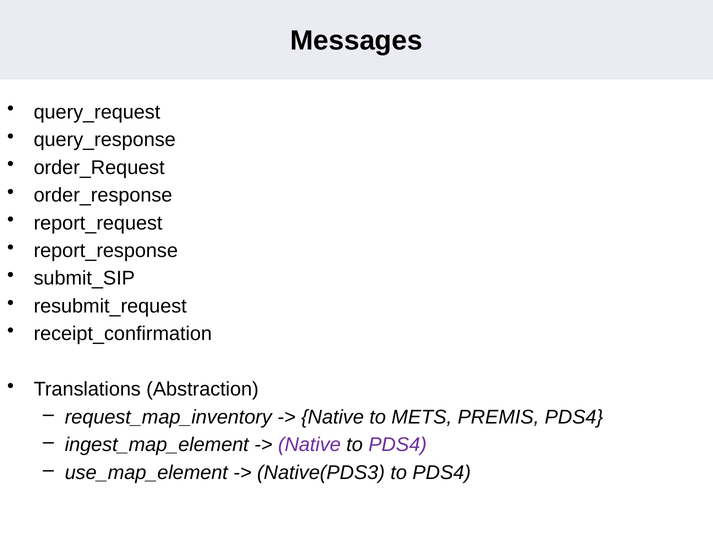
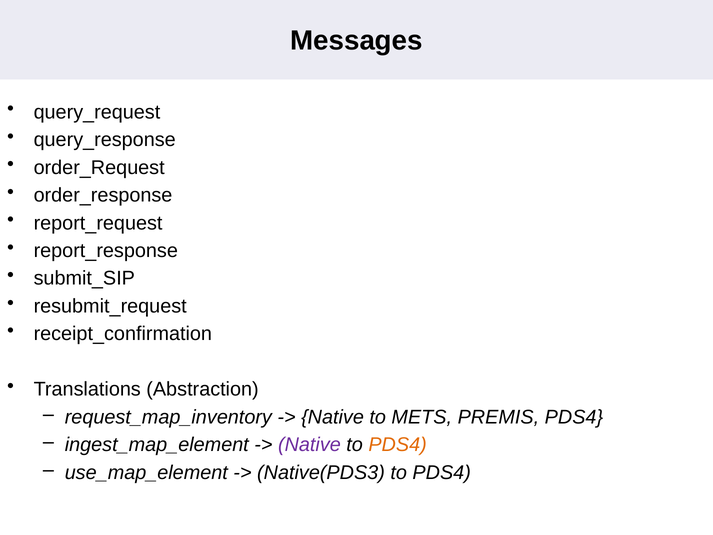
PDS4 colour: purple -> orange (398, 445)
